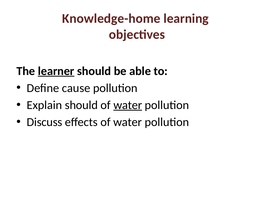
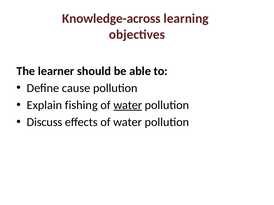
Knowledge-home: Knowledge-home -> Knowledge-across (111, 19)
learner underline: present -> none (56, 71)
Explain should: should -> fishing (81, 105)
